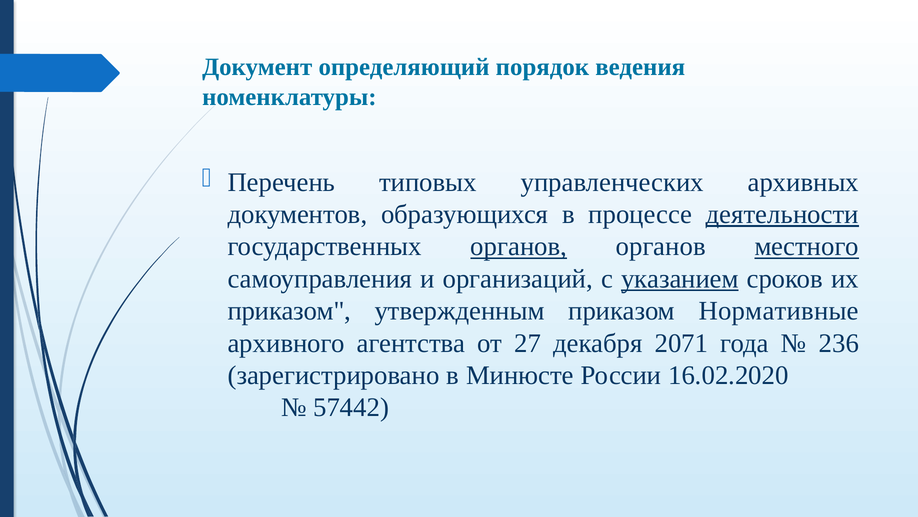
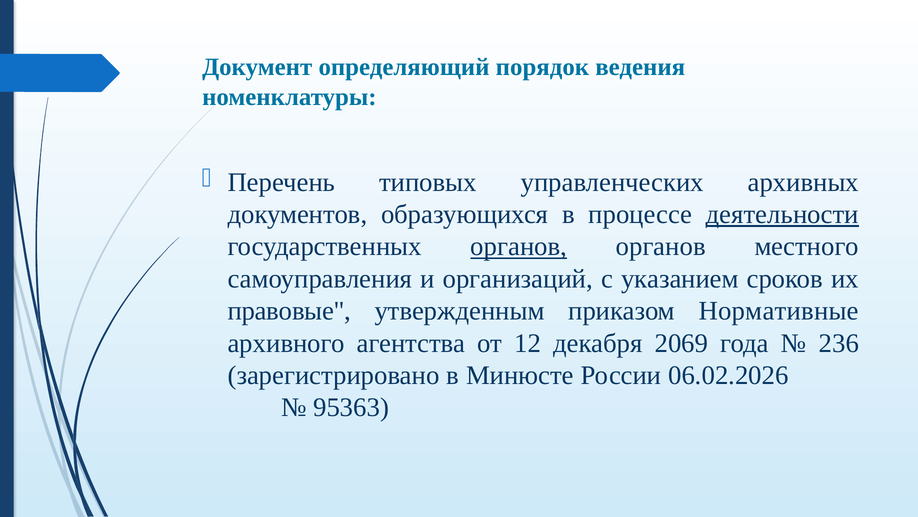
местного underline: present -> none (807, 246)
указанием underline: present -> none (680, 278)
приказом: приказом -> правовые (289, 311)
27: 27 -> 12 (528, 343)
2071: 2071 -> 2069 (681, 343)
16.02.2020: 16.02.2020 -> 06.02.2026 (728, 375)
57442: 57442 -> 95363 (351, 407)
